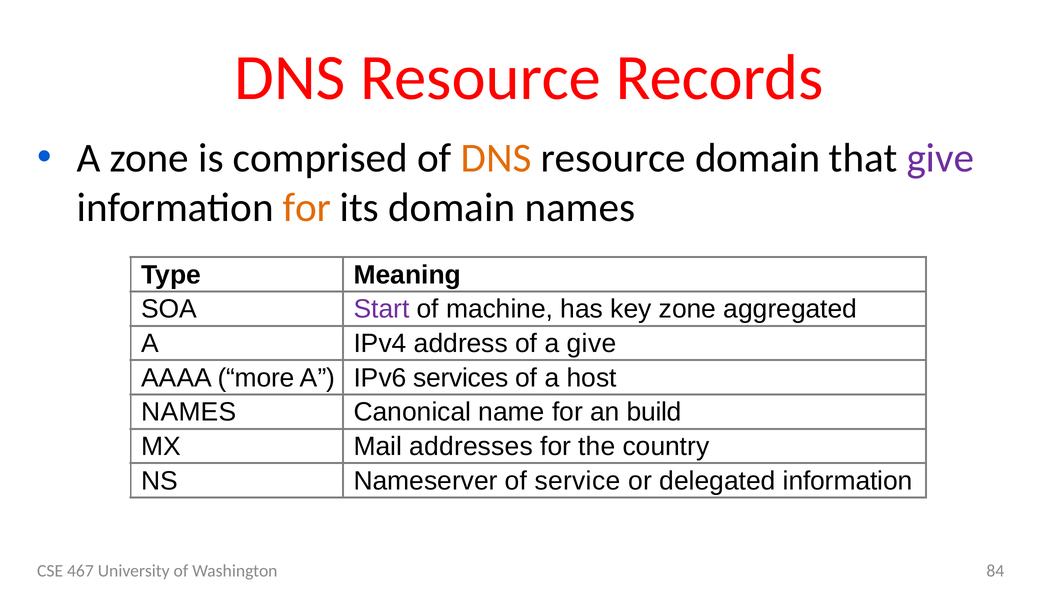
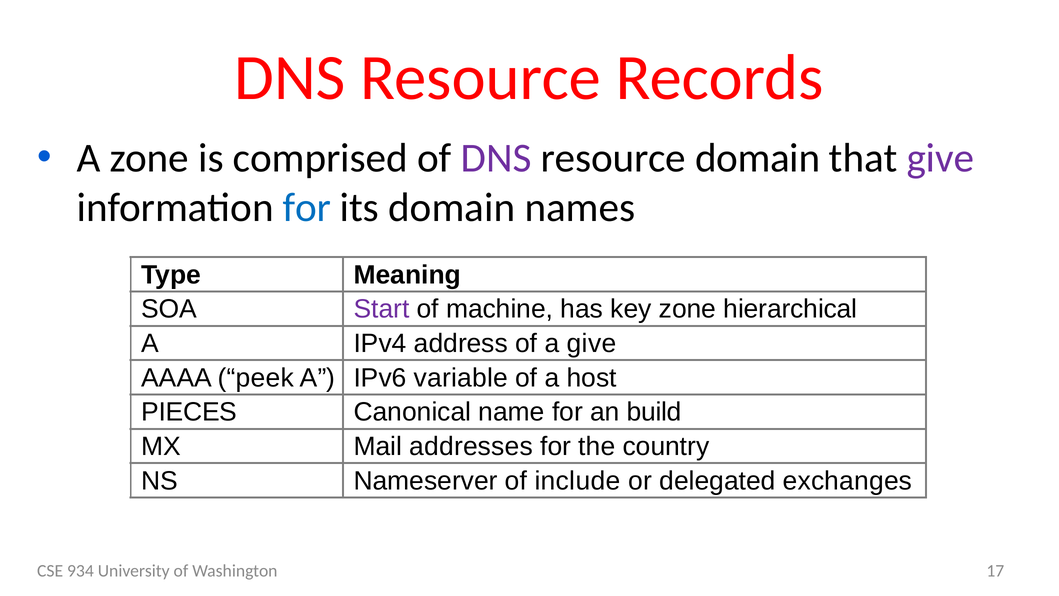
DNS colour: orange -> purple (496, 158)
for colour: orange -> blue (307, 207)
aggregated: aggregated -> hierarchical (790, 309)
more: more -> peek (256, 378)
services: services -> variable (461, 378)
NAMES: NAMES -> PIECES (189, 412)
service: service -> include (578, 481)
delegated information: information -> exchanges (847, 481)
467: 467 -> 934 (80, 571)
84: 84 -> 17 (995, 571)
